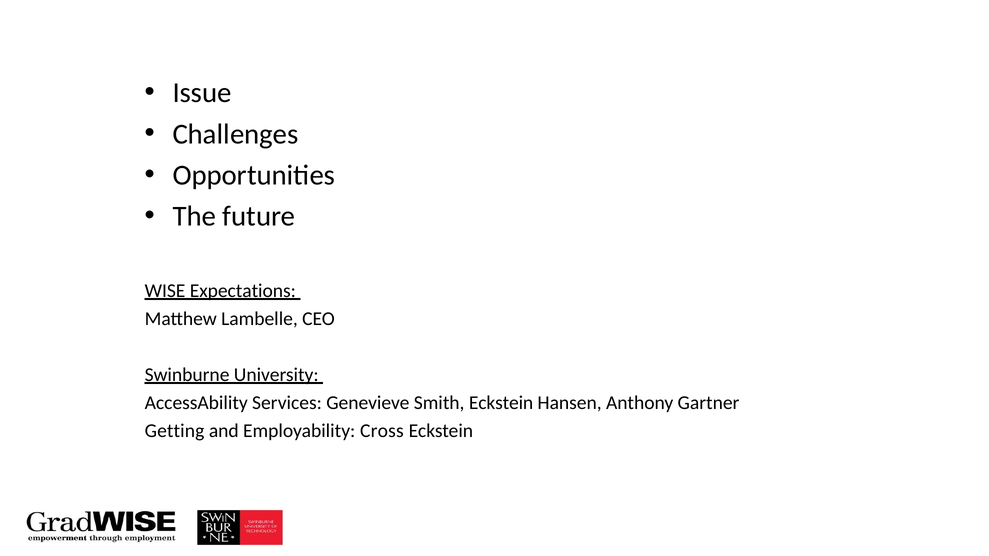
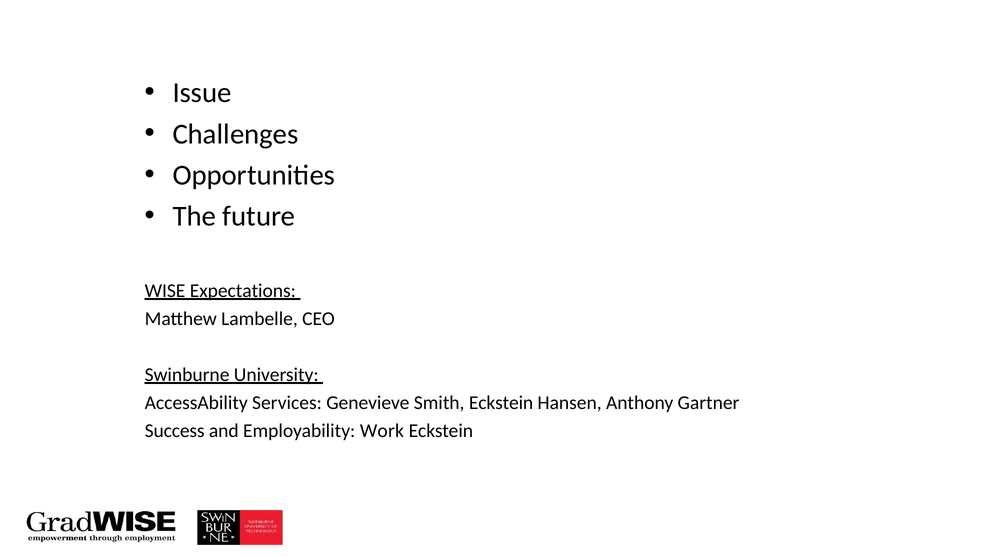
Getting: Getting -> Success (175, 431)
Cross: Cross -> Work (382, 431)
